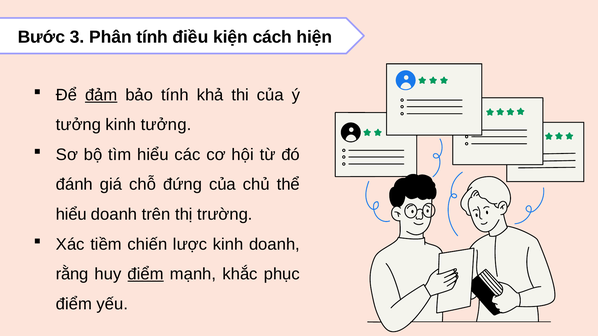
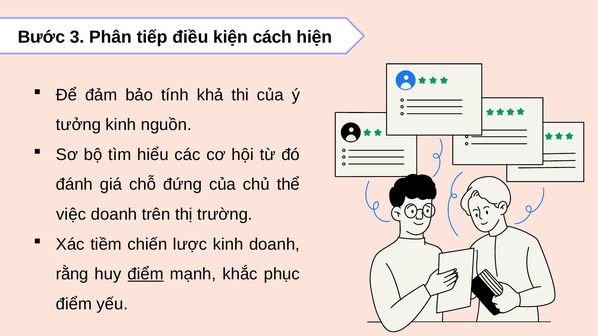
Phân tính: tính -> tiếp (152, 37)
đảm underline: present -> none (101, 95)
kinh tưởng: tưởng -> nguồn (166, 125)
hiểu: hiểu -> việc (71, 215)
